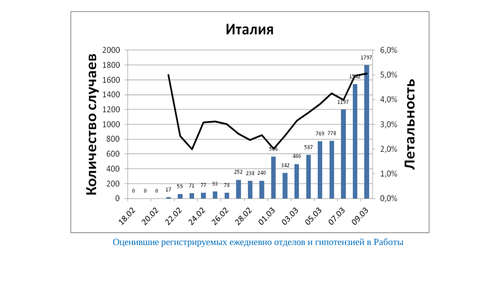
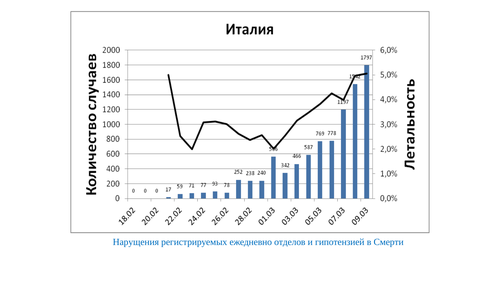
Оценившие: Оценившие -> Нарущения (136, 242)
Работы: Работы -> Смерти (389, 242)
